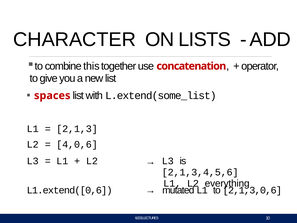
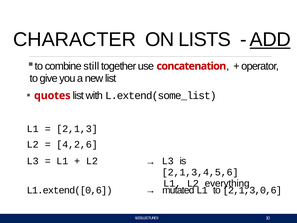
ADD underline: none -> present (270, 40)
this: this -> still (91, 66)
spaces: spaces -> quotes (52, 95)
4,0,6: 4,0,6 -> 4,2,6 (77, 144)
